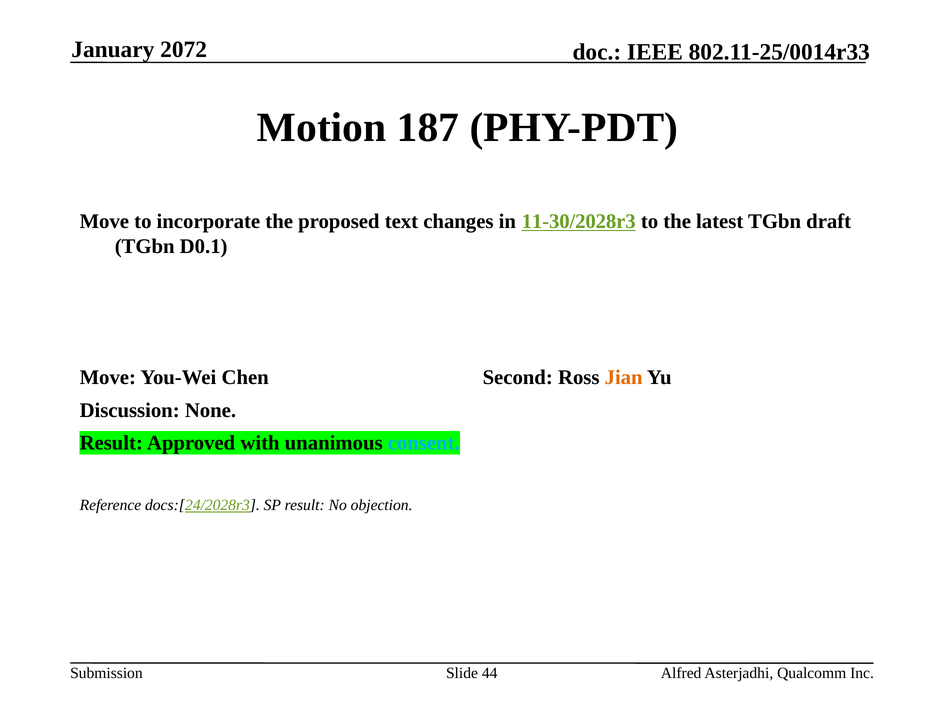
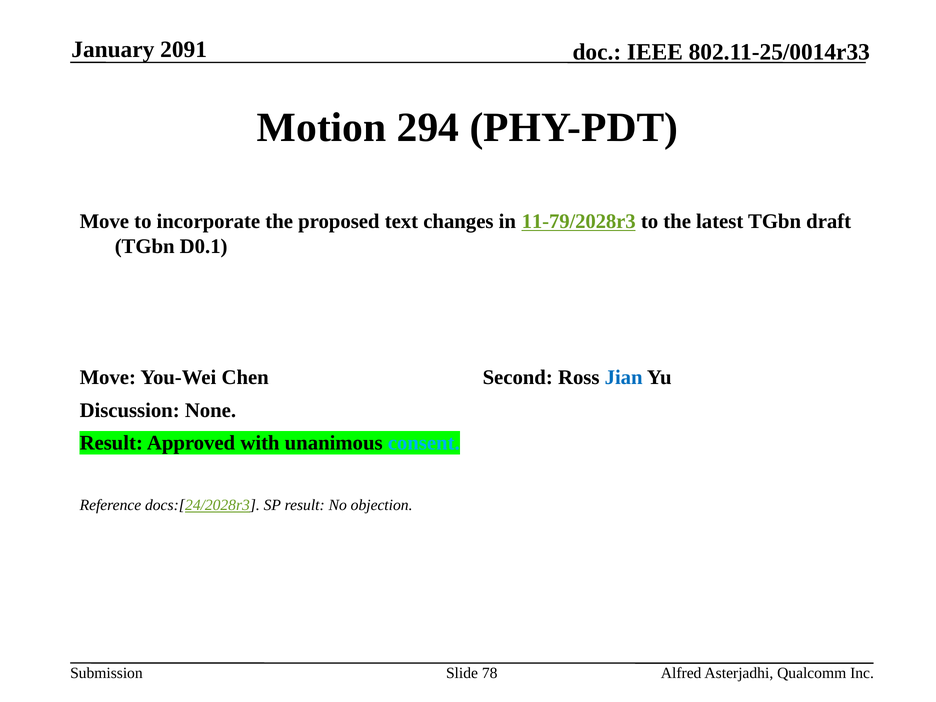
2072: 2072 -> 2091 (184, 50)
187: 187 -> 294 (428, 128)
11-30/2028r3: 11-30/2028r3 -> 11-79/2028r3 (579, 221)
Jian colour: orange -> blue (624, 377)
44: 44 -> 78 (490, 673)
